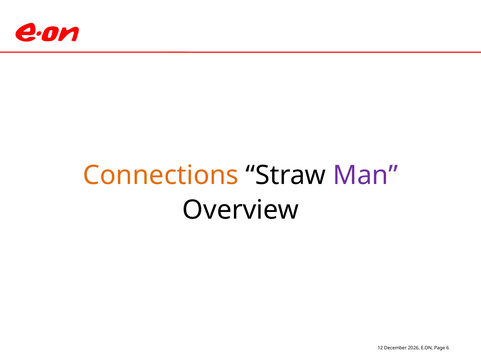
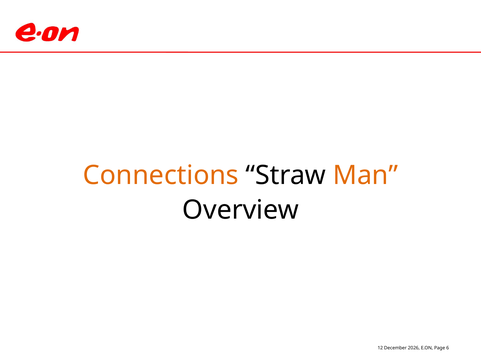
Man colour: purple -> orange (365, 175)
